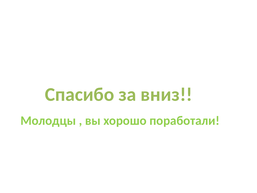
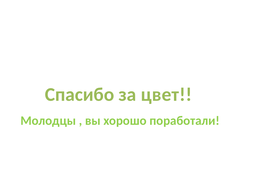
вниз: вниз -> цвет (166, 94)
